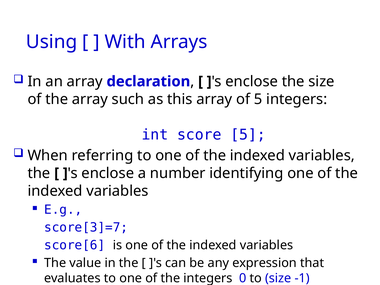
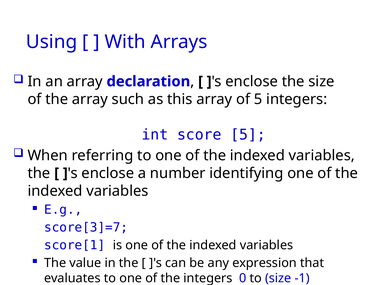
score[6: score[6 -> score[1 (75, 245)
